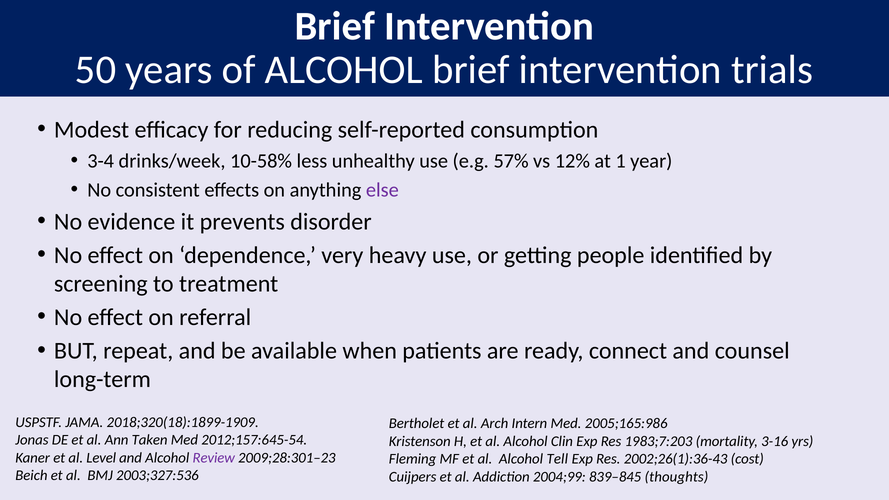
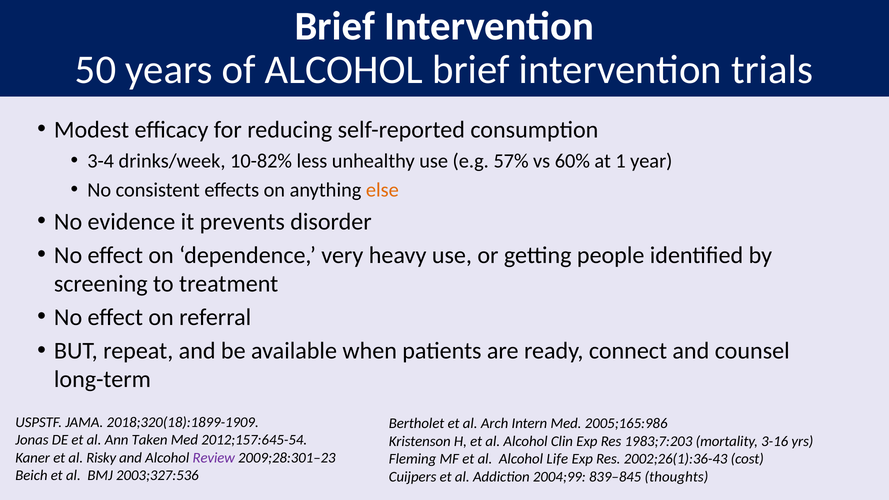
10-58%: 10-58% -> 10-82% (261, 161)
12%: 12% -> 60% (572, 161)
else colour: purple -> orange (382, 190)
Level: Level -> Risky (101, 458)
Tell: Tell -> Life (557, 459)
